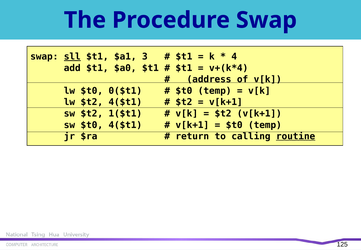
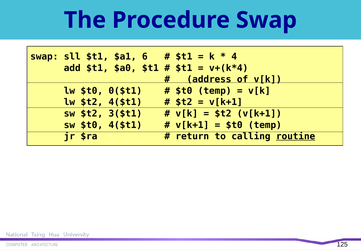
sll underline: present -> none (72, 57)
3: 3 -> 6 (145, 57)
1($t1: 1($t1 -> 3($t1 (125, 114)
